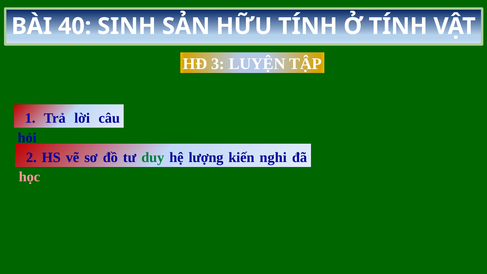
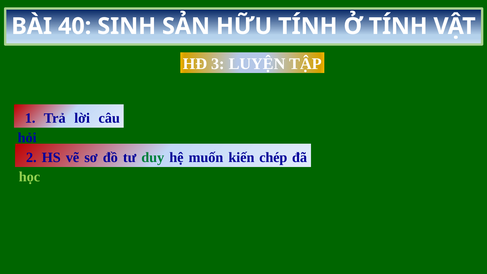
lượng: lượng -> muốn (206, 157)
nghi: nghi -> chép (273, 157)
học colour: pink -> light green (29, 177)
